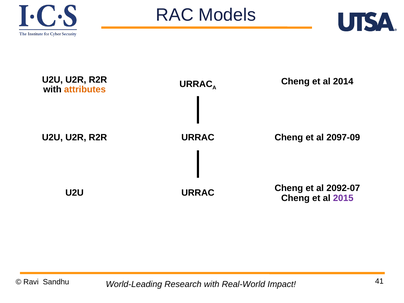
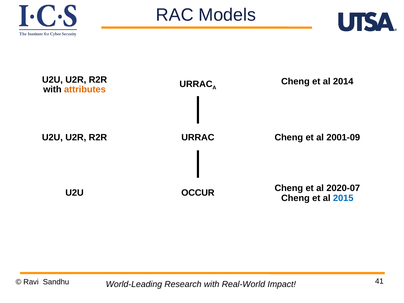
2097-09: 2097-09 -> 2001-09 (343, 137)
2092-07: 2092-07 -> 2020-07 (343, 188)
URRAC: URRAC -> OCCUR (198, 193)
2015 colour: purple -> blue (343, 198)
